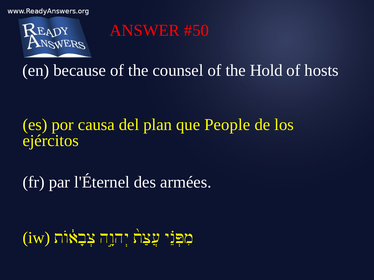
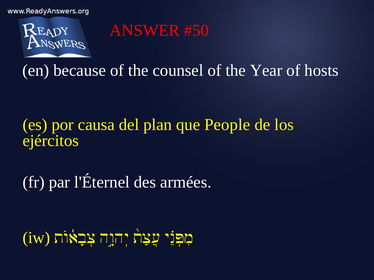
Hold: Hold -> Year (266, 71)
